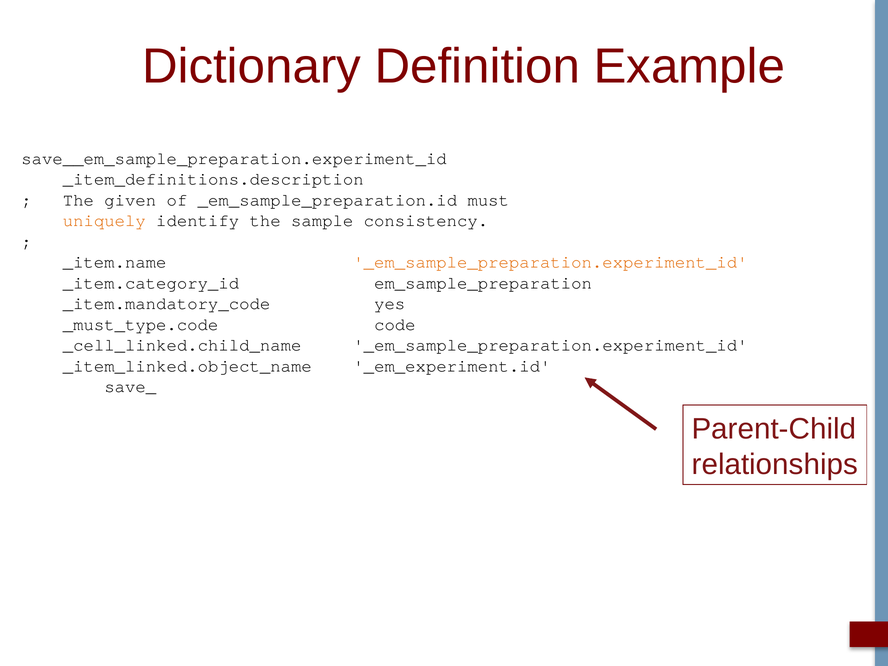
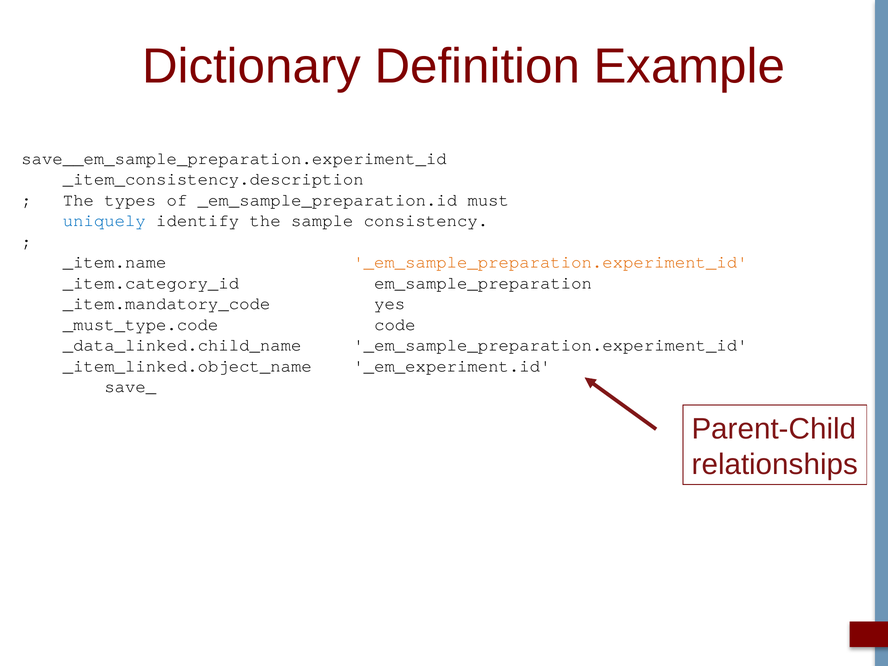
_item_definitions.description: _item_definitions.description -> _item_consistency.description (213, 179)
given: given -> types (130, 200)
uniquely colour: orange -> blue (104, 221)
_cell_linked.child_name: _cell_linked.child_name -> _data_linked.child_name (182, 345)
